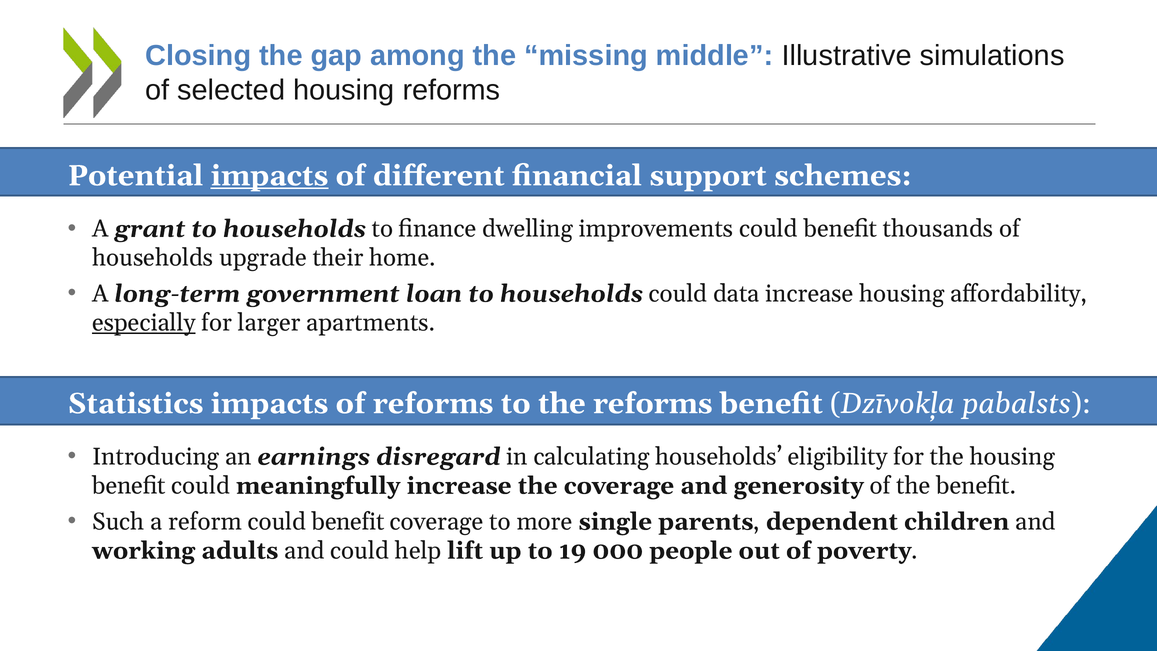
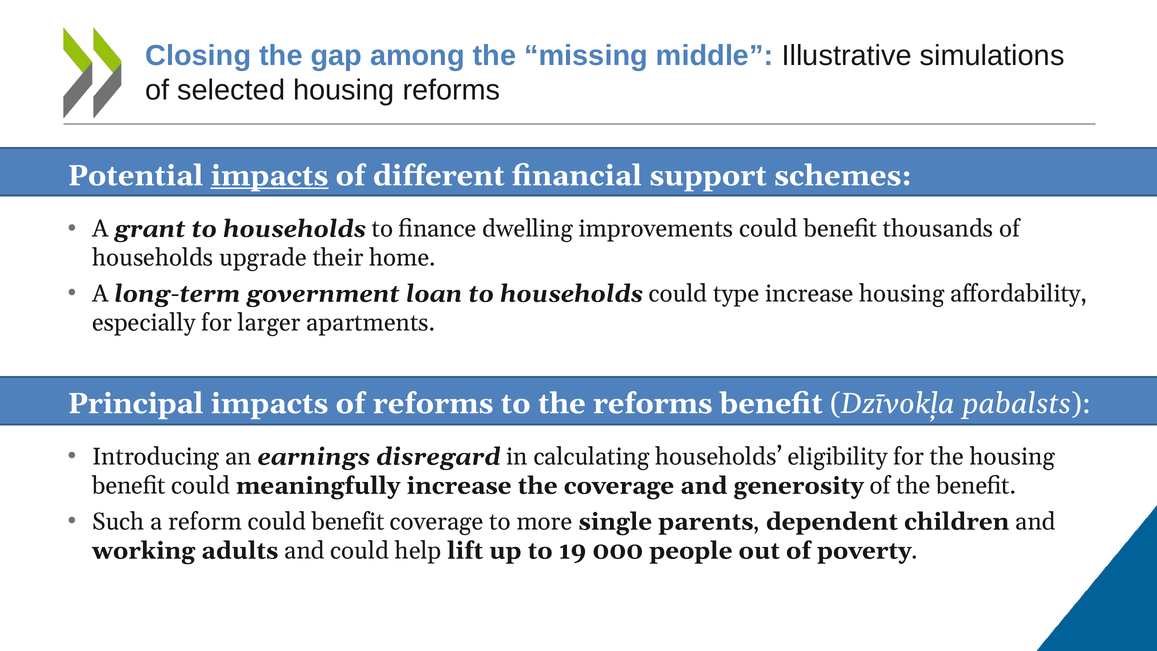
data: data -> type (736, 294)
especially underline: present -> none (144, 323)
Statistics: Statistics -> Principal (136, 403)
